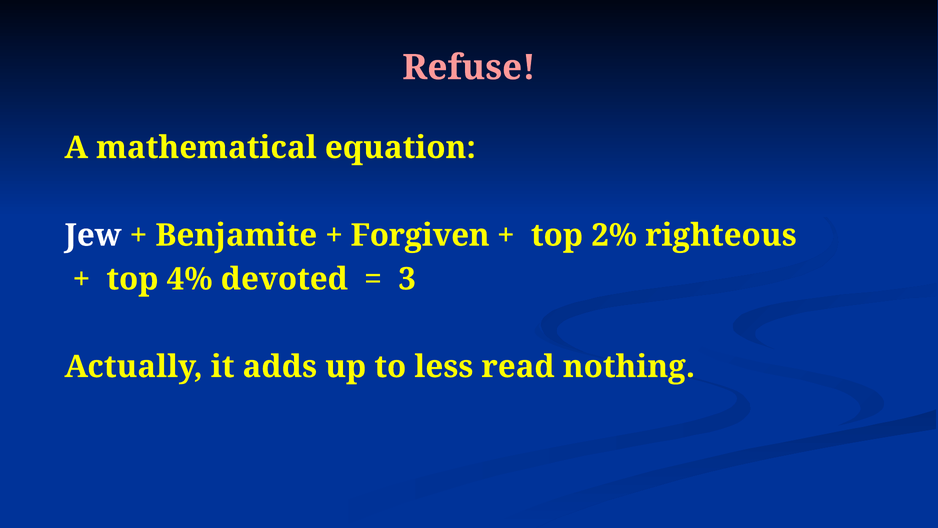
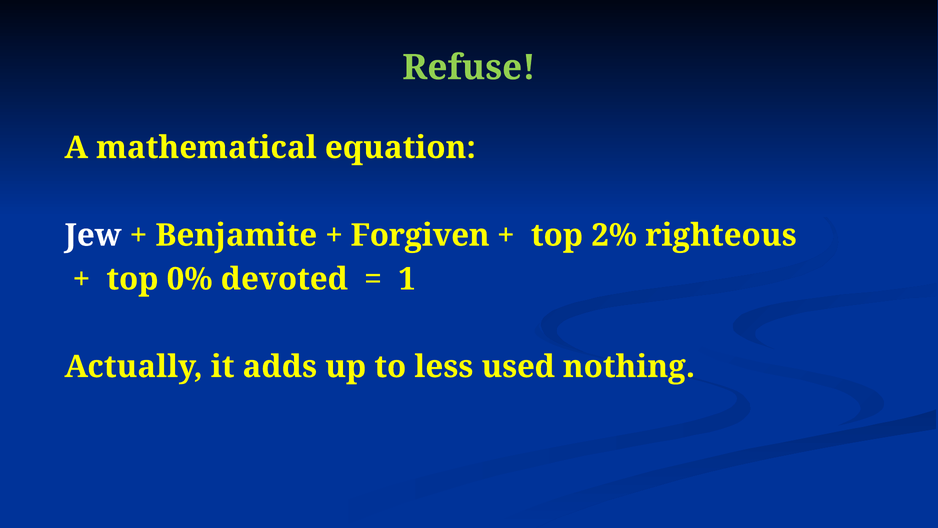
Refuse colour: pink -> light green (469, 68)
4%: 4% -> 0% (190, 279)
3: 3 -> 1 (407, 279)
read: read -> used (518, 367)
